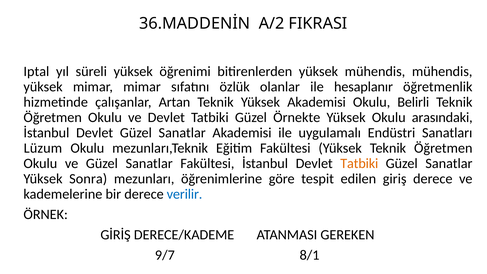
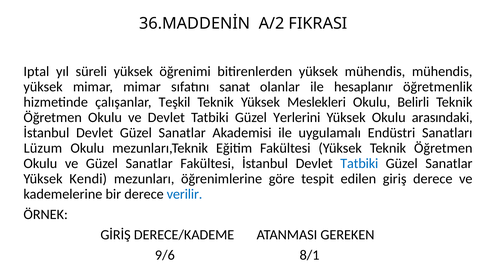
özlük: özlük -> sanat (235, 87)
Artan: Artan -> Teşkil (174, 102)
Yüksek Akademisi: Akademisi -> Meslekleri (317, 102)
Örnekte: Örnekte -> Yerlerini (297, 117)
Tatbiki colour: orange -> blue (359, 163)
Sonra: Sonra -> Kendi (88, 179)
9/7: 9/7 -> 9/6 (165, 255)
